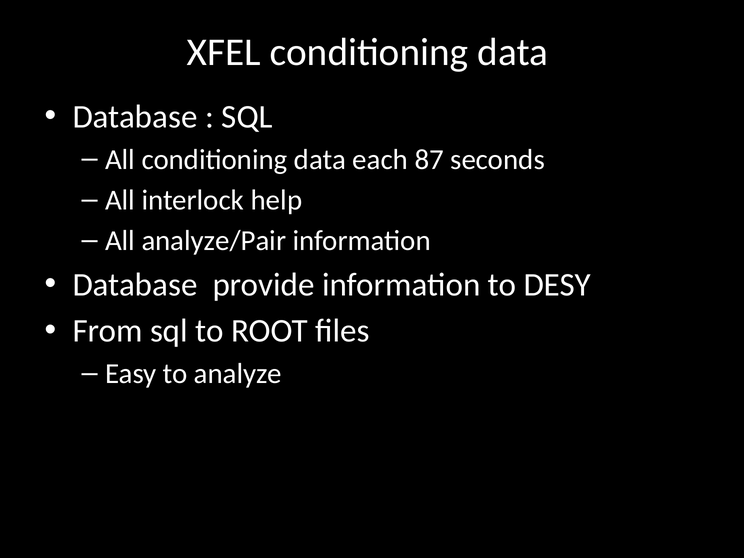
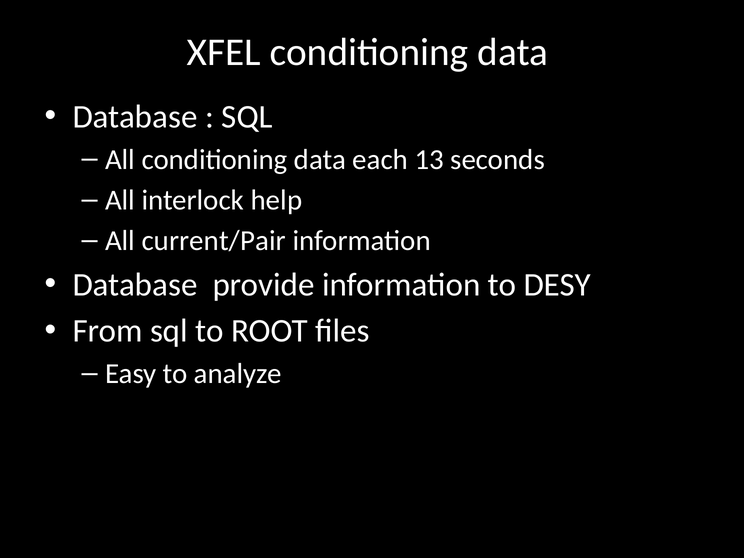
87: 87 -> 13 (429, 160)
analyze/Pair: analyze/Pair -> current/Pair (214, 241)
